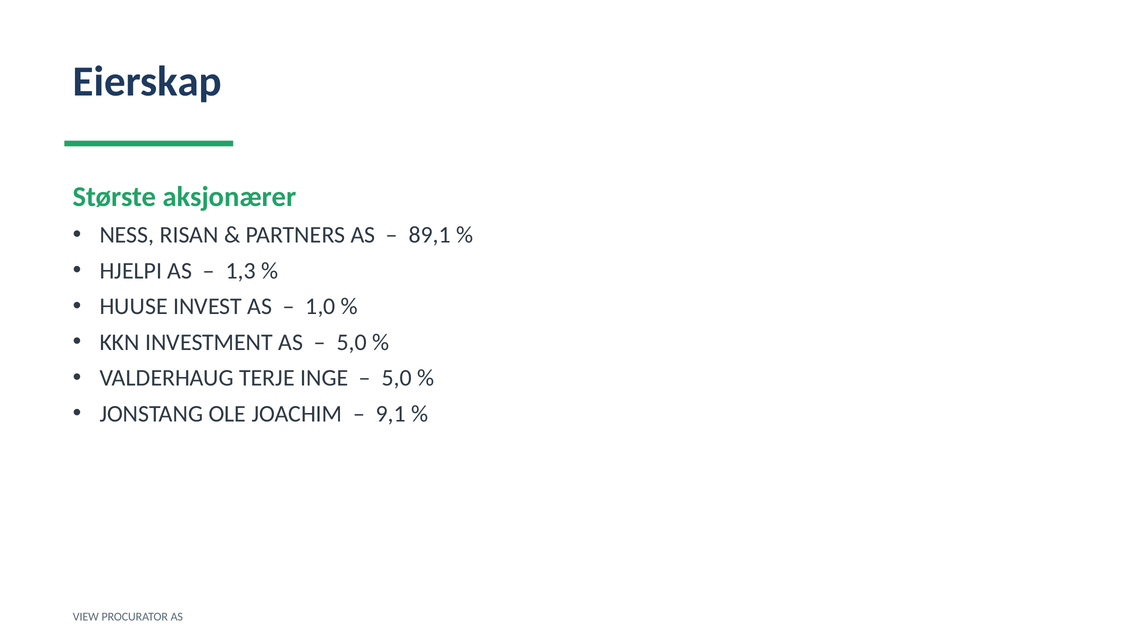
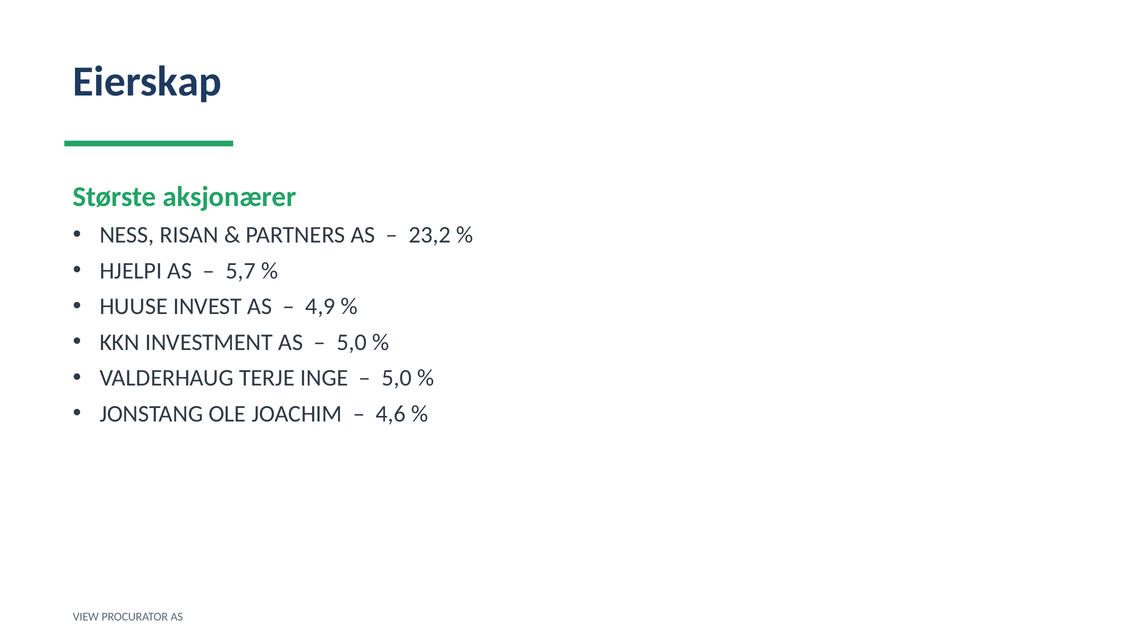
89,1: 89,1 -> 23,2 (430, 235)
1,3: 1,3 -> 5,7 (241, 271)
1,0: 1,0 -> 4,9 (320, 307)
9,1: 9,1 -> 4,6 (391, 414)
